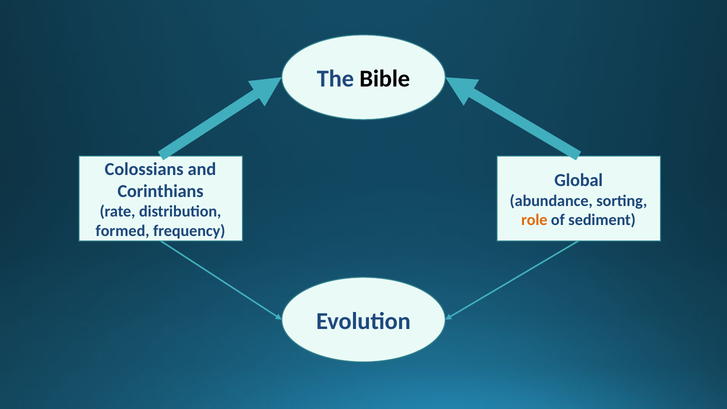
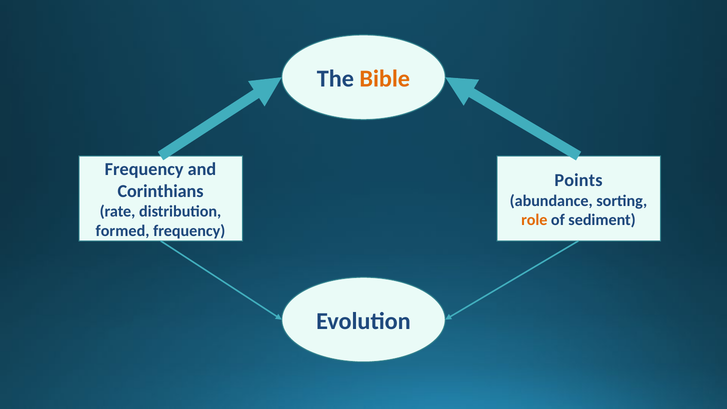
Bible colour: black -> orange (385, 79)
Colossians: Colossians -> Frequency (144, 169)
Global: Global -> Points (578, 180)
